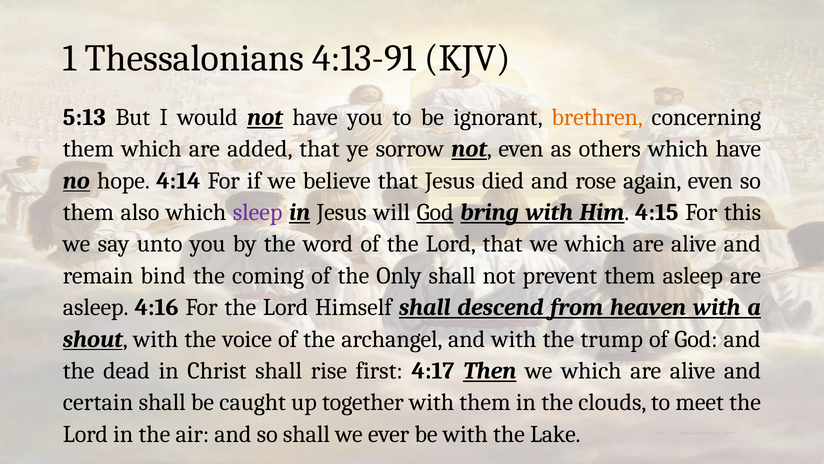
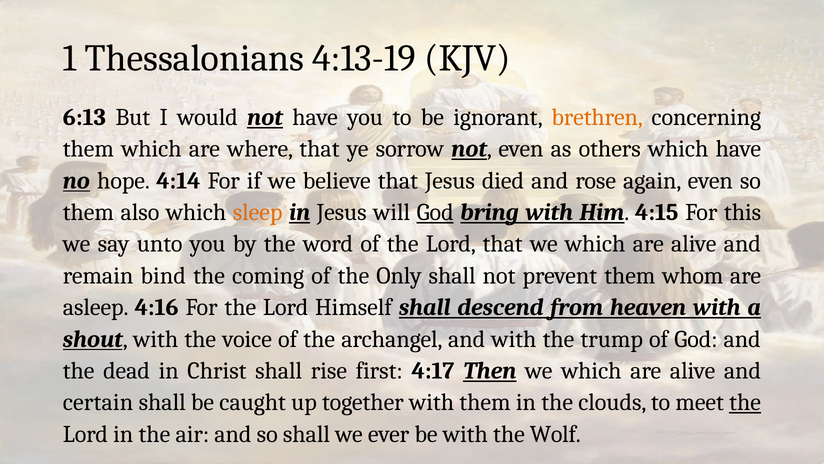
4:13-91: 4:13-91 -> 4:13-19 (364, 58)
5:13: 5:13 -> 6:13 (84, 117)
added: added -> where (260, 149)
sleep colour: purple -> orange (258, 212)
them asleep: asleep -> whom (693, 275)
the underline: none -> present (745, 402)
Lake: Lake -> Wolf (555, 434)
